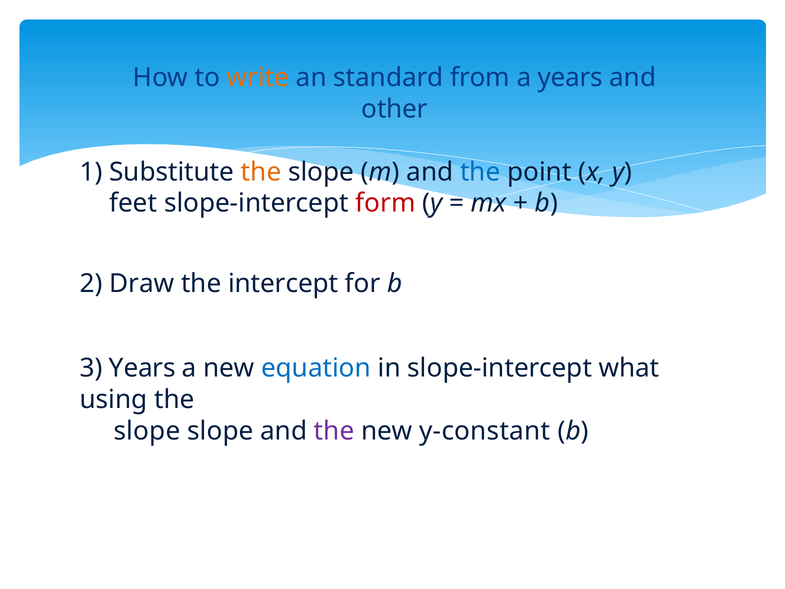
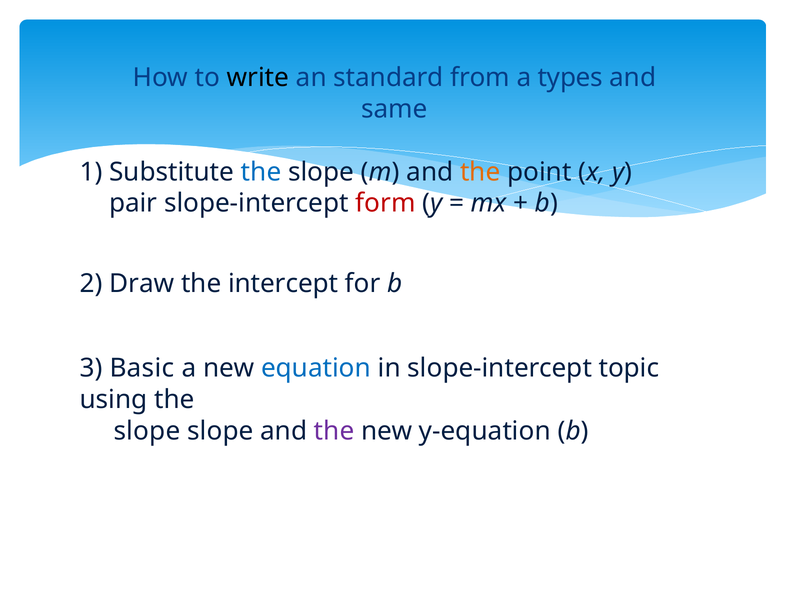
write colour: orange -> black (258, 78)
a years: years -> types (570, 78)
other: other -> same (394, 109)
the colour: orange -> blue (261, 172)
the colour: blue -> orange (480, 172)
feet: feet -> pair (133, 203)
3 Years: Years -> Basic (142, 368)
what: what -> topic (629, 368)
y-constant: y-constant -> y-equation (485, 431)
